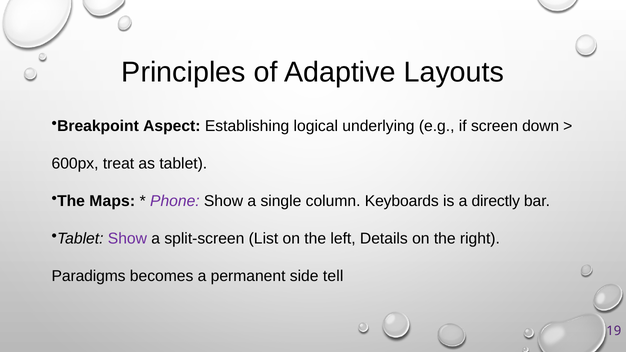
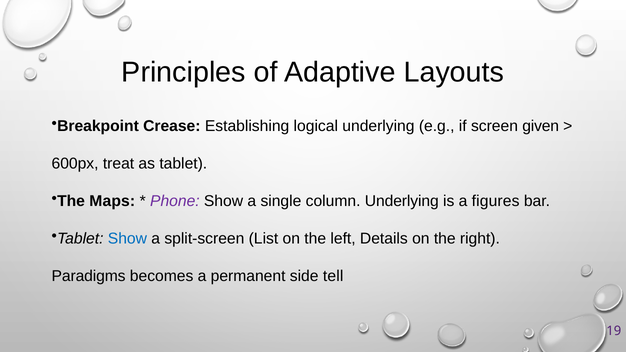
Aspect: Aspect -> Crease (172, 126)
down: down -> given (541, 126)
column Keyboards: Keyboards -> Underlying (402, 201)
directly: directly -> figures (496, 201)
Show colour: purple -> blue (127, 239)
